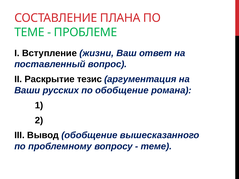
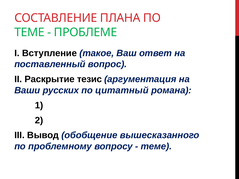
жизни: жизни -> такое (97, 53)
по обобщение: обобщение -> цитатный (122, 90)
